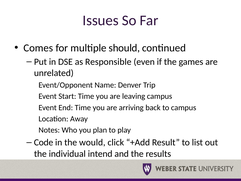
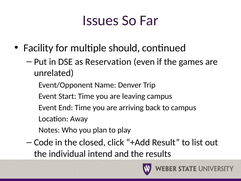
Comes: Comes -> Facility (38, 48)
Responsible: Responsible -> Reservation (108, 62)
would: would -> closed (92, 142)
